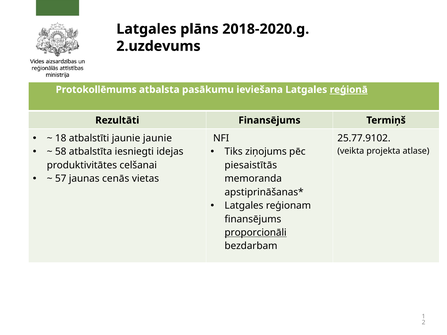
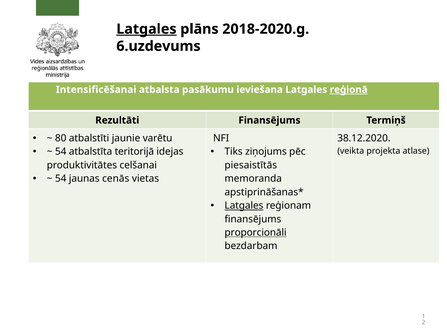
Latgales underline: none -> present (146, 29)
2.uzdevums: 2.uzdevums -> 6.uzdevums (158, 46)
Protokollēmums: Protokollēmums -> Intensificēšanai (96, 90)
18: 18 -> 80 (61, 138)
jaunie jaunie: jaunie -> varētu (158, 138)
25.77.9102: 25.77.9102 -> 38.12.2020 (364, 138)
58: 58 -> 54 (61, 152)
iesniegti: iesniegti -> teritorijā (134, 152)
57: 57 -> 54 (61, 179)
Latgales underline: none -> present (244, 206)
